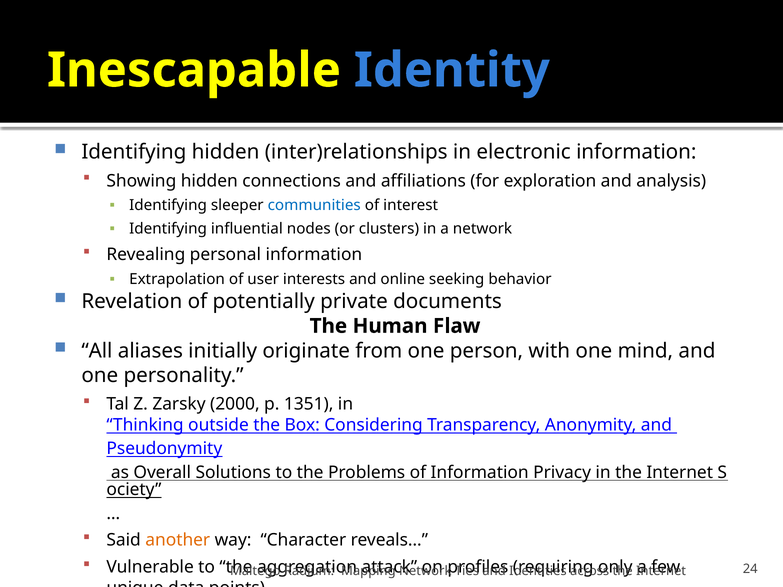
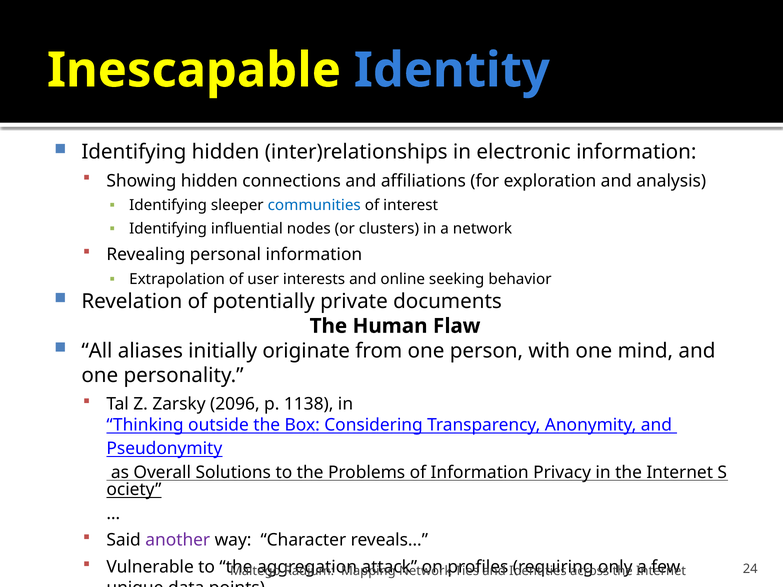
2000: 2000 -> 2096 (235, 404)
1351: 1351 -> 1138 (309, 404)
another colour: orange -> purple (178, 540)
